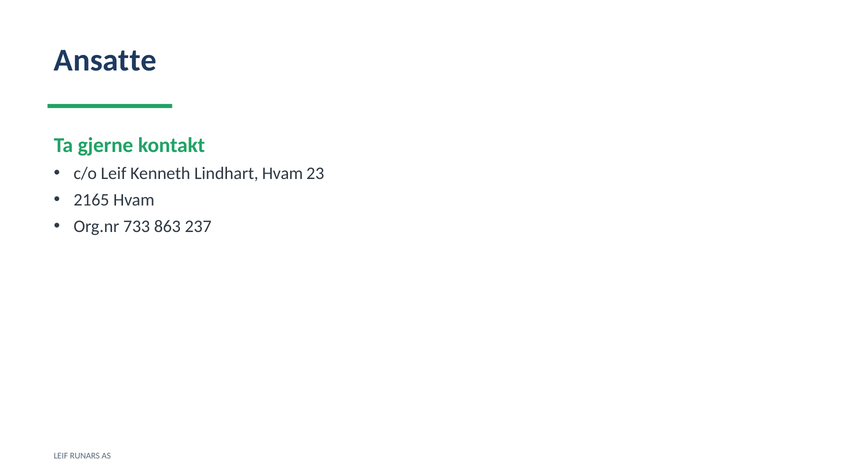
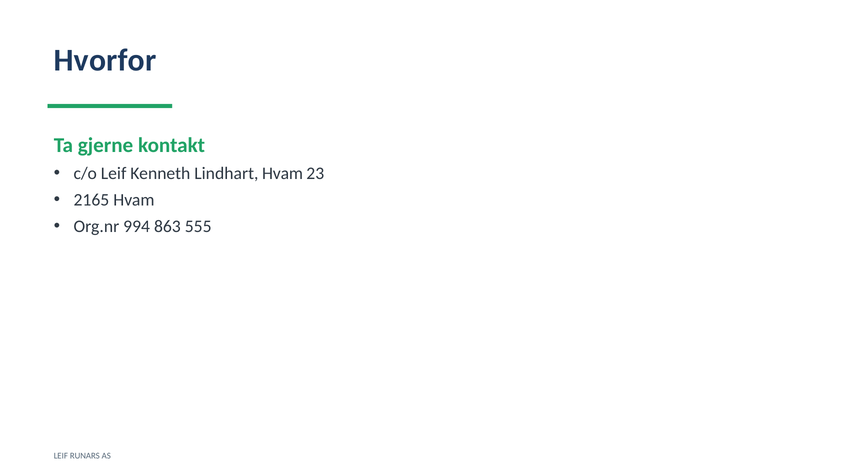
Ansatte: Ansatte -> Hvorfor (105, 60)
733: 733 -> 994 (137, 227)
237: 237 -> 555 (198, 227)
